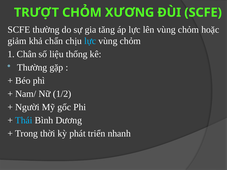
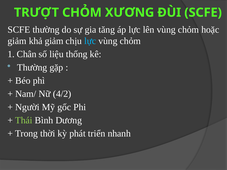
khả chẩn: chẩn -> giảm (54, 41)
1/2: 1/2 -> 4/2 (62, 94)
Thái colour: light blue -> light green (24, 120)
